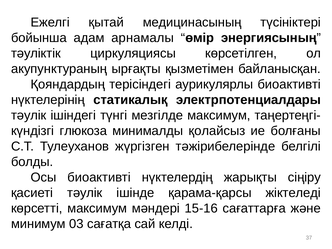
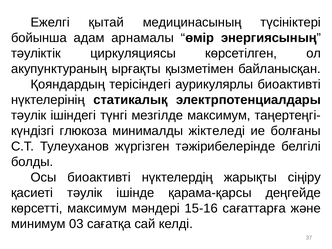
қолайсыз: қолайсыз -> жіктеледі (217, 131)
жіктеледі: жіктеледі -> деңгейде (293, 193)
